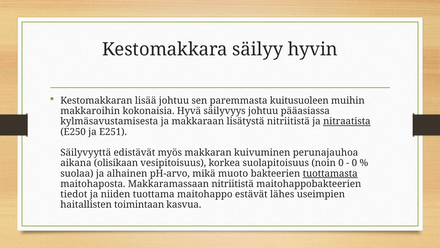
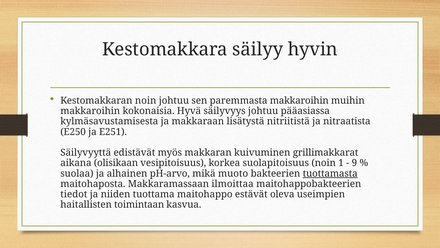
Kestomakkaran lisää: lisää -> noin (146, 100)
paremmasta kuitusuoleen: kuitusuoleen -> makkaroihin (299, 100)
nitraatista underline: present -> none (347, 121)
perunajauhoa: perunajauhoa -> grillimakkarat (326, 152)
noin 0: 0 -> 1 (341, 163)
0: 0 -> 9 (354, 163)
Makkaramassaan nitriitistä: nitriitistä -> ilmoittaa (233, 184)
lähes: lähes -> oleva (282, 194)
